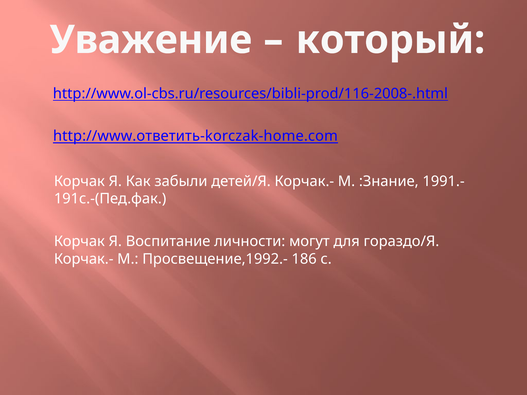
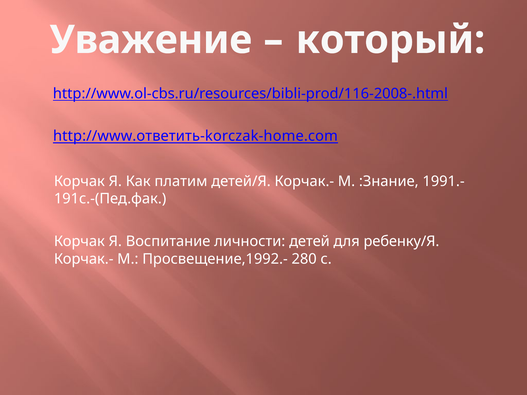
забыли: забыли -> платим (181, 181)
могут: могут -> детей (309, 241)
гораздо/Я: гораздо/Я -> ребенку/Я (401, 241)
186: 186 -> 280 (304, 259)
